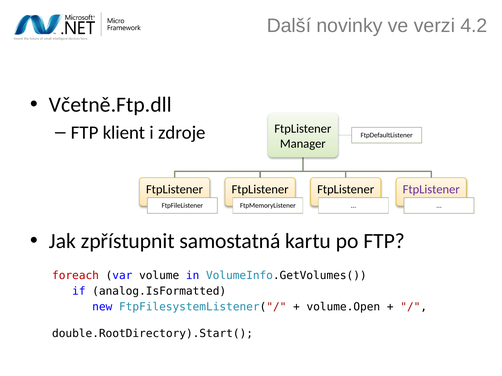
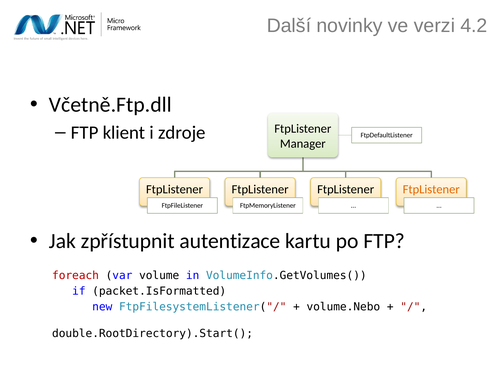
FtpListener colour: purple -> orange (431, 190)
samostatná: samostatná -> autentizace (230, 241)
analog.IsFormatted: analog.IsFormatted -> packet.IsFormatted (159, 292)
volume.Open: volume.Open -> volume.Nebo (343, 307)
